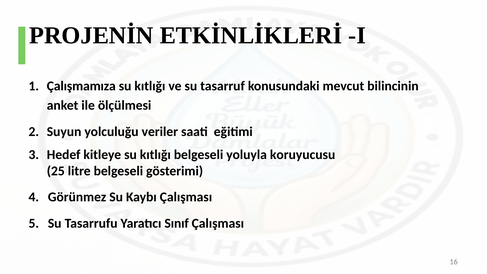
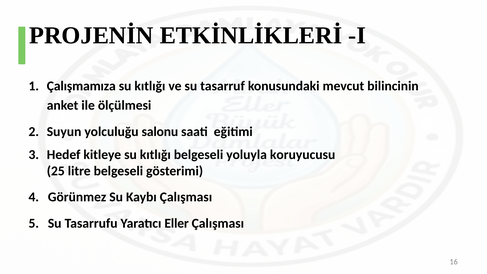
veriler: veriler -> salonu (160, 132)
Sınıf: Sınıf -> Eller (177, 223)
